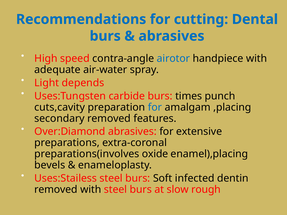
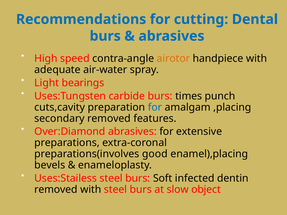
airotor colour: blue -> orange (173, 59)
depends: depends -> bearings (83, 83)
oxide: oxide -> good (155, 154)
rough: rough -> object (206, 190)
